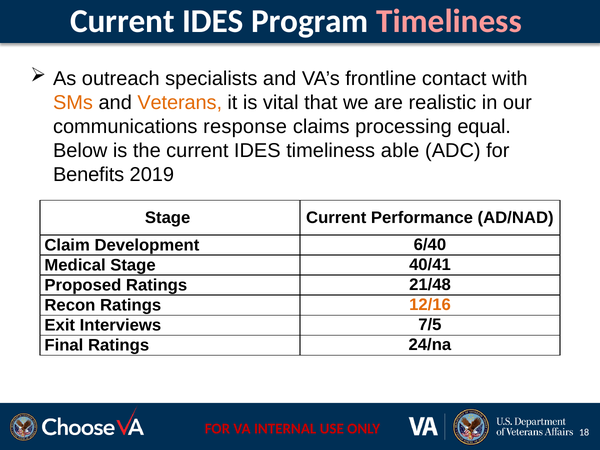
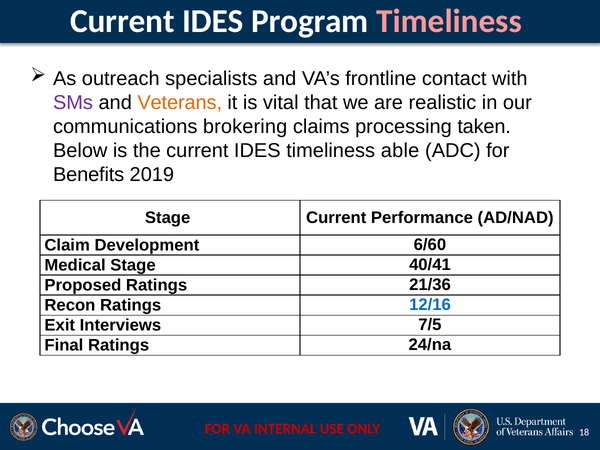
SMs colour: orange -> purple (73, 103)
response: response -> brokering (245, 127)
equal: equal -> taken (484, 127)
6/40: 6/40 -> 6/60 (430, 245)
21/48: 21/48 -> 21/36 (430, 285)
12/16 colour: orange -> blue (430, 305)
